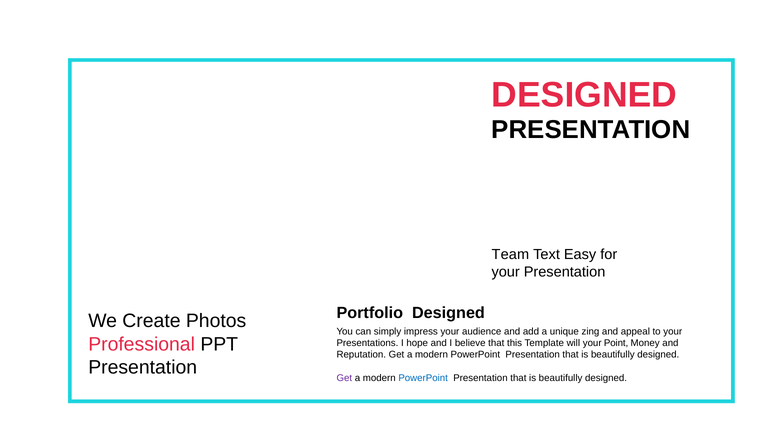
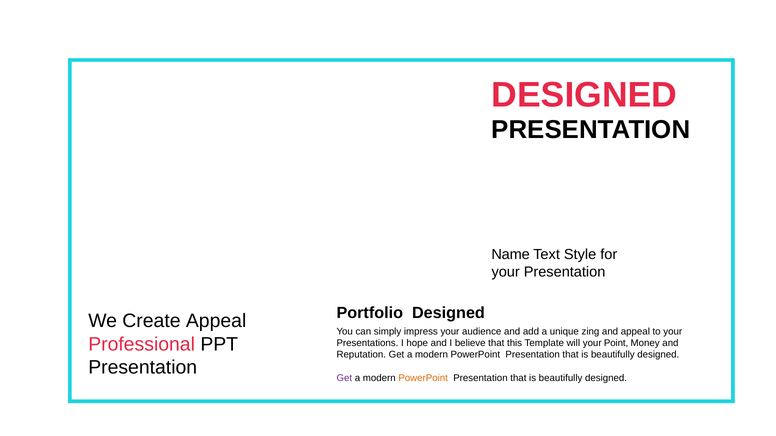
Team: Team -> Name (511, 255)
Easy: Easy -> Style (580, 255)
Create Photos: Photos -> Appeal (216, 321)
PowerPoint colour: blue -> orange (423, 378)
